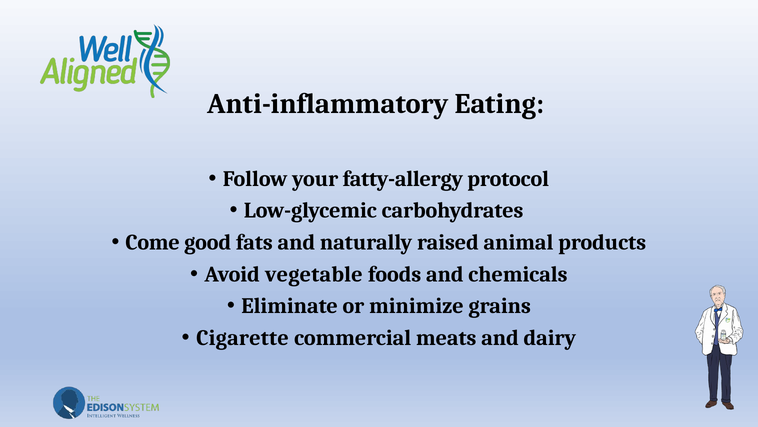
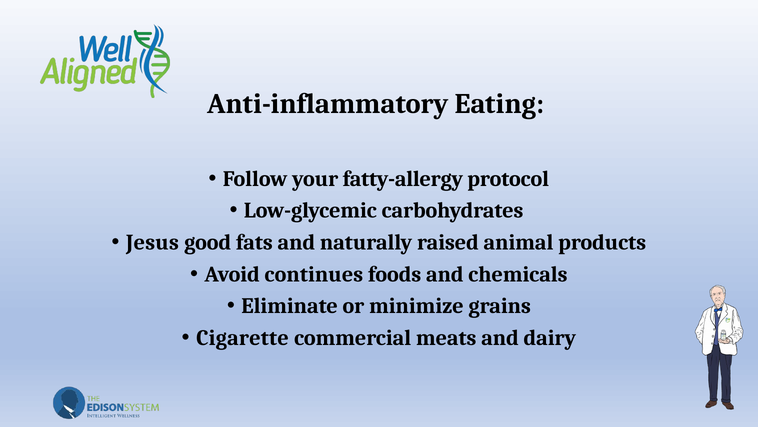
Come: Come -> Jesus (152, 242)
vegetable: vegetable -> continues (314, 274)
